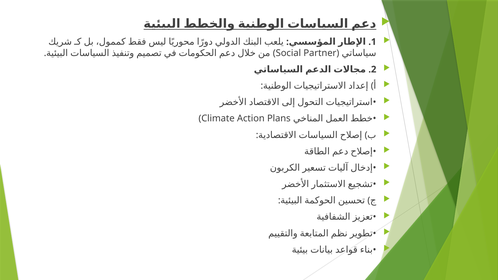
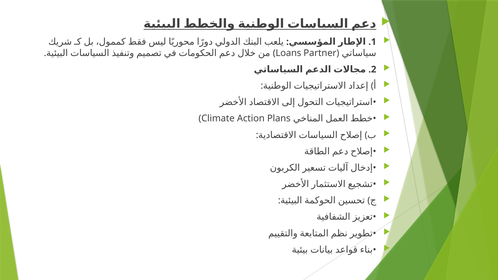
Social: Social -> Loans (288, 53)
